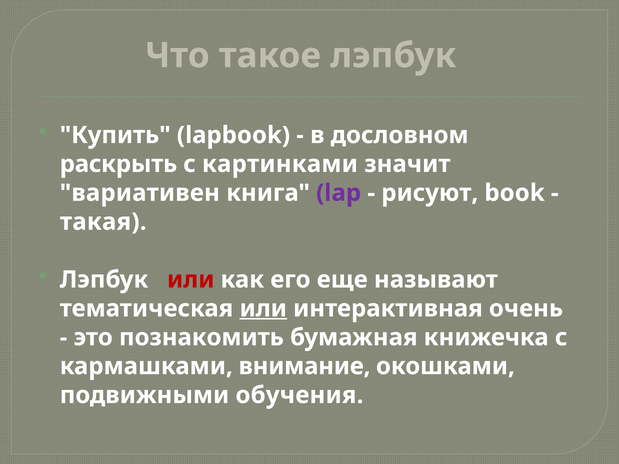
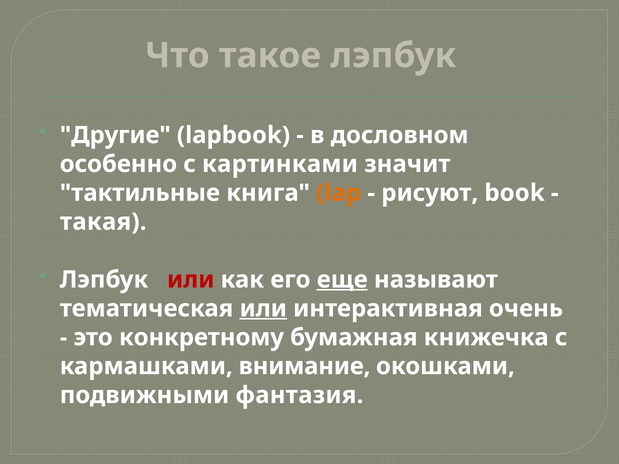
Купить: Купить -> Другие (115, 135)
раскрыть: раскрыть -> особенно (118, 164)
вариативен: вариативен -> тактильные (140, 193)
lap colour: purple -> orange (339, 193)
еще underline: none -> present (342, 280)
познакомить: познакомить -> конкретному (201, 338)
обучения: обучения -> фантазия (299, 395)
